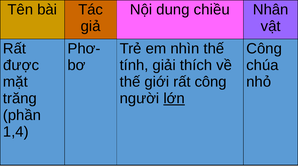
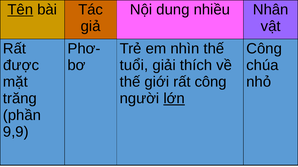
Tên underline: none -> present (20, 10)
chiều: chiều -> nhiều (212, 10)
tính: tính -> tuổi (134, 65)
1,4: 1,4 -> 9,9 (16, 132)
